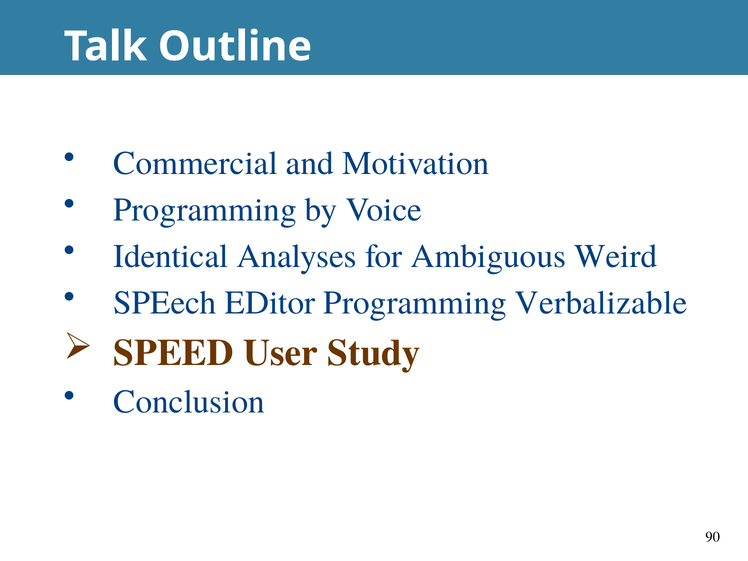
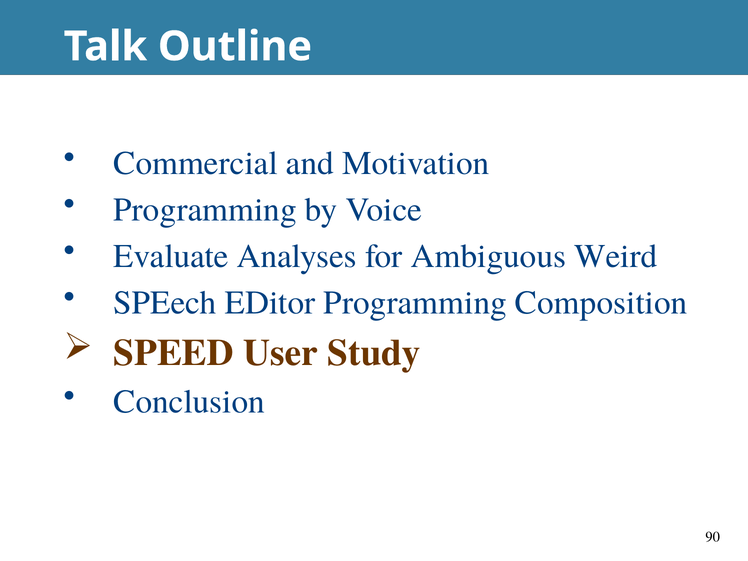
Identical: Identical -> Evaluate (171, 256)
Verbalizable: Verbalizable -> Composition (601, 303)
